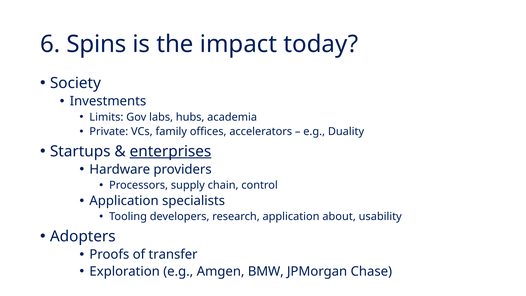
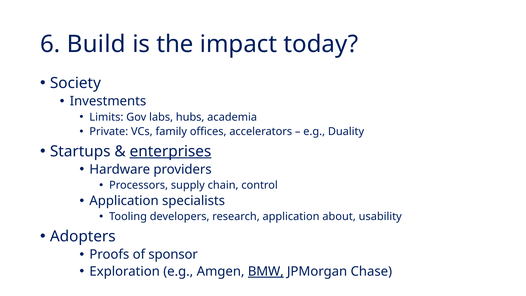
Spins: Spins -> Build (96, 44)
transfer: transfer -> sponsor (173, 254)
BMW underline: none -> present (266, 271)
